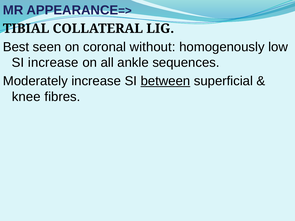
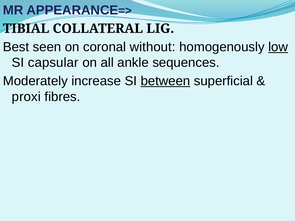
low underline: none -> present (278, 47)
SI increase: increase -> capsular (53, 63)
knee: knee -> proxi (26, 97)
